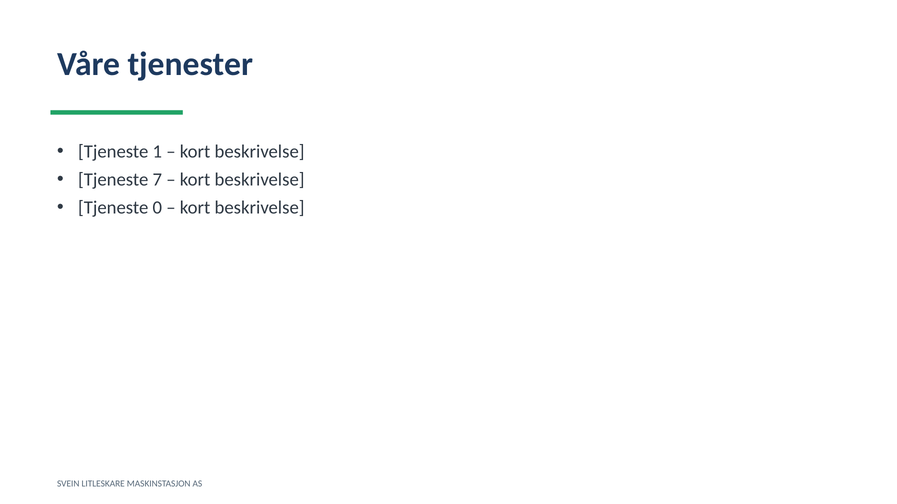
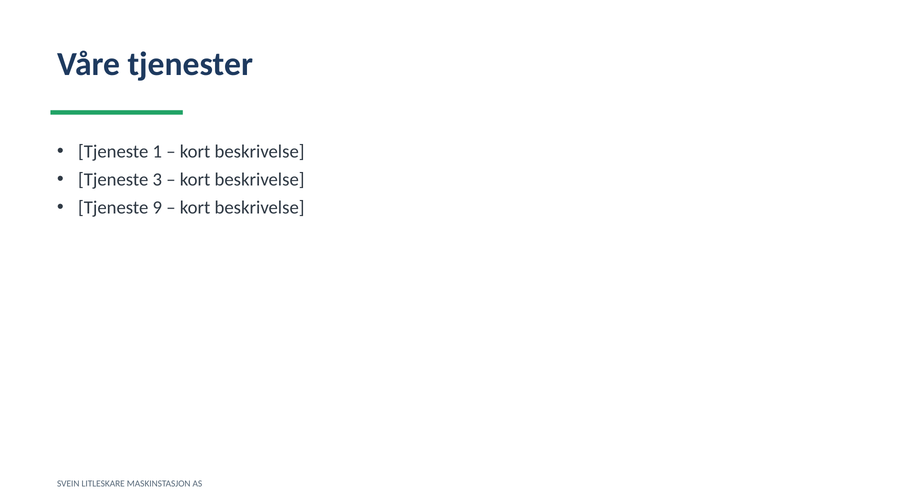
7: 7 -> 3 (157, 180)
0: 0 -> 9 (157, 208)
